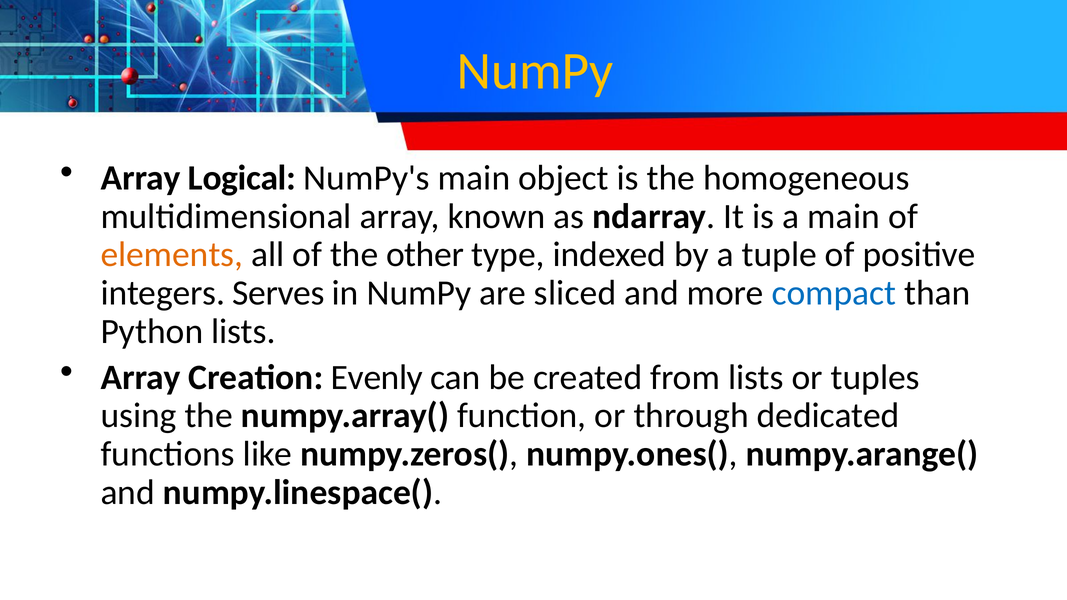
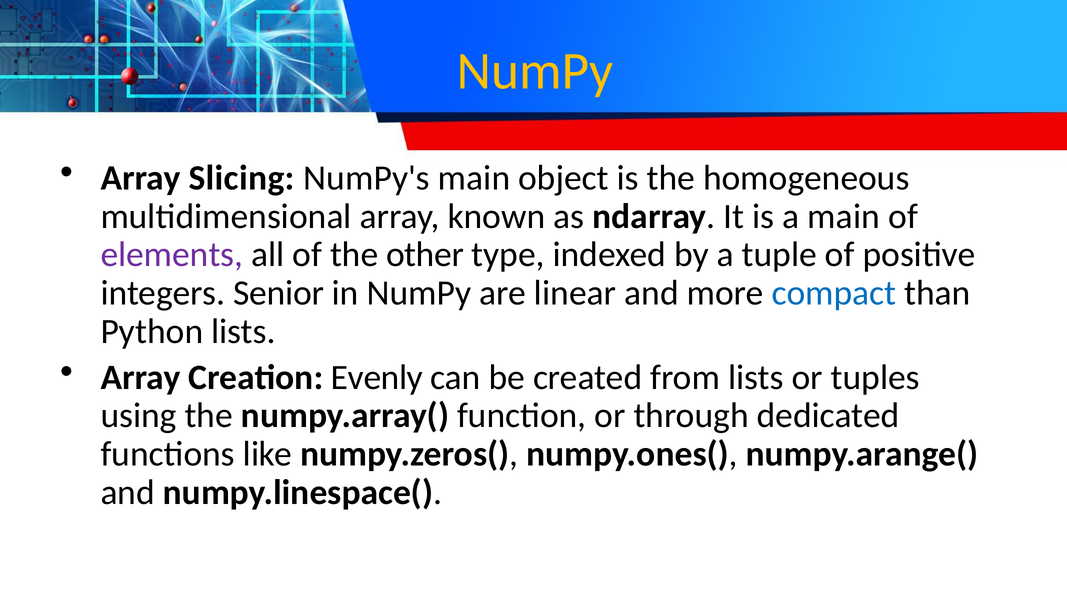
Logical: Logical -> Slicing (242, 178)
elements colour: orange -> purple (172, 255)
Serves: Serves -> Senior (279, 293)
sliced: sliced -> linear (575, 293)
